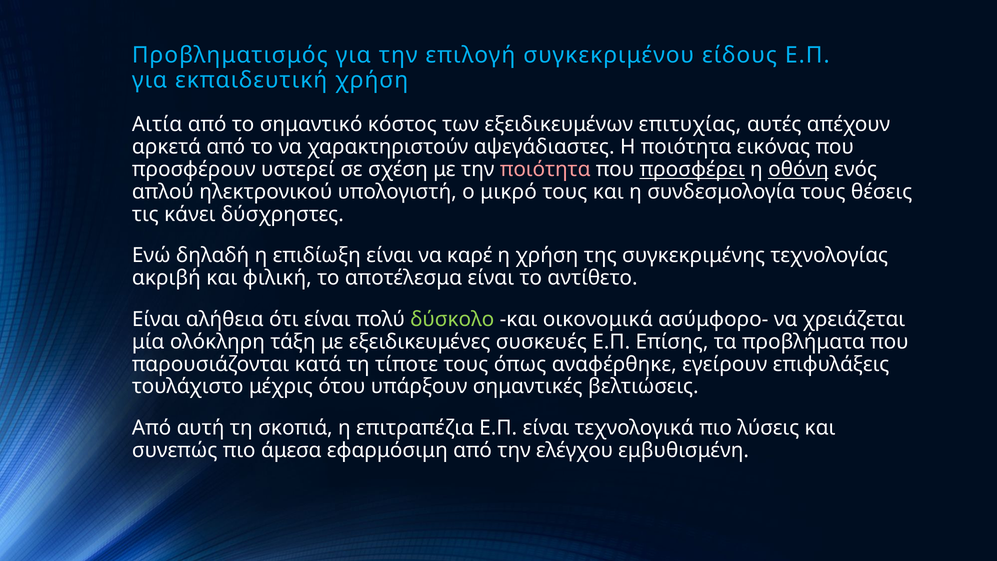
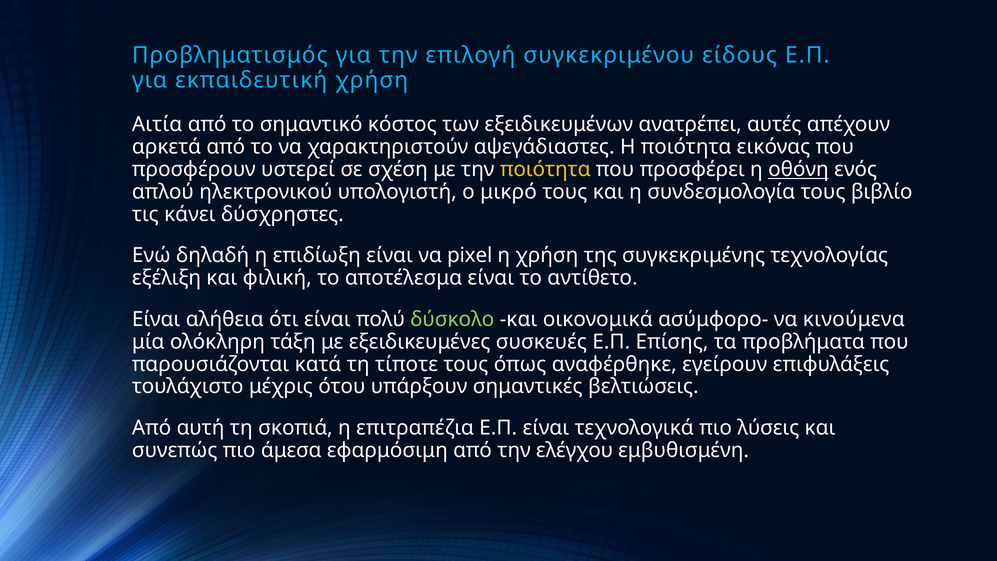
επιτυχίας: επιτυχίας -> ανατρέπει (690, 125)
ποιότητα colour: pink -> yellow (545, 169)
προσφέρει underline: present -> none (692, 169)
θέσεις: θέσεις -> βιβλίο (882, 192)
καρέ: καρέ -> pixel (470, 256)
ακριβή: ακριβή -> εξέλιξη (167, 278)
χρειάζεται: χρειάζεται -> κινούμενα (854, 319)
